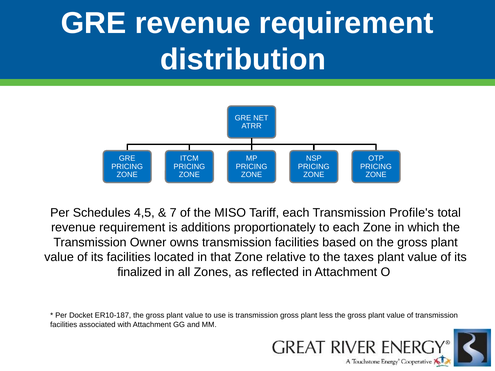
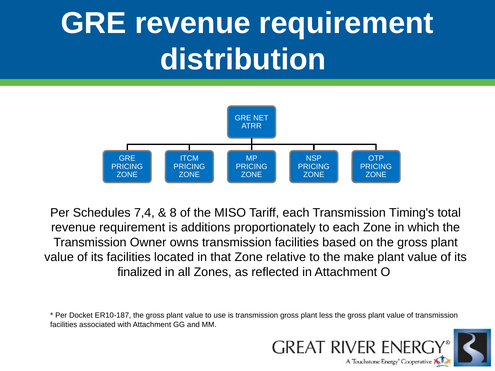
4,5: 4,5 -> 7,4 (144, 213)
7: 7 -> 8 (173, 213)
Profile's: Profile's -> Timing's (412, 213)
taxes: taxes -> make (359, 257)
